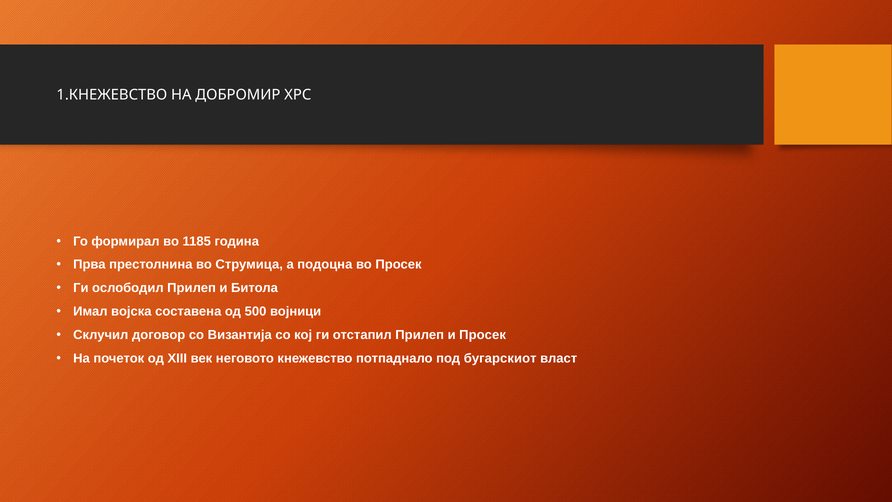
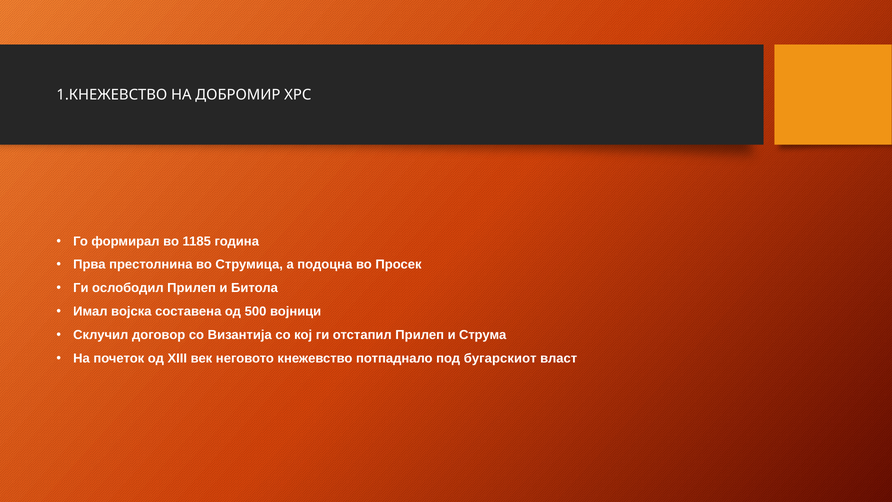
и Просек: Просек -> Струма (483, 335)
